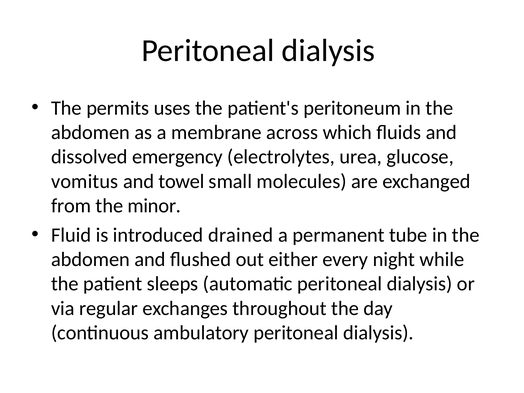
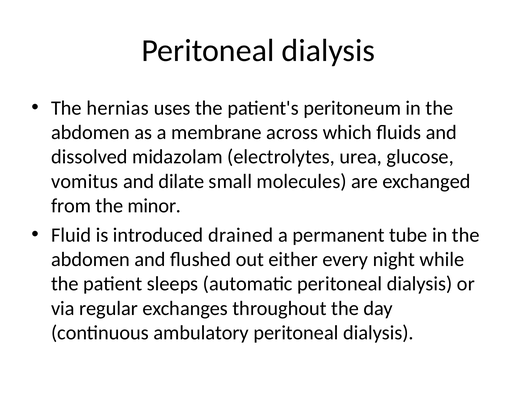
permits: permits -> hernias (118, 108)
emergency: emergency -> midazolam (177, 157)
towel: towel -> dilate (181, 181)
